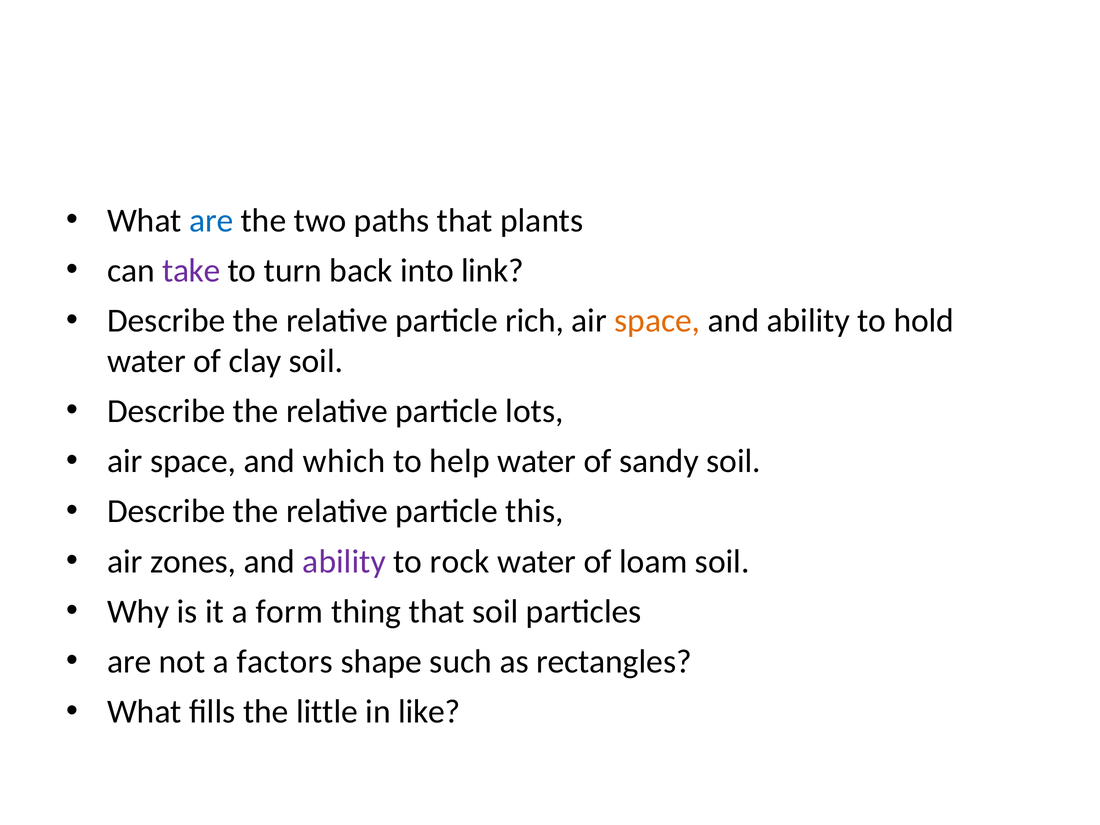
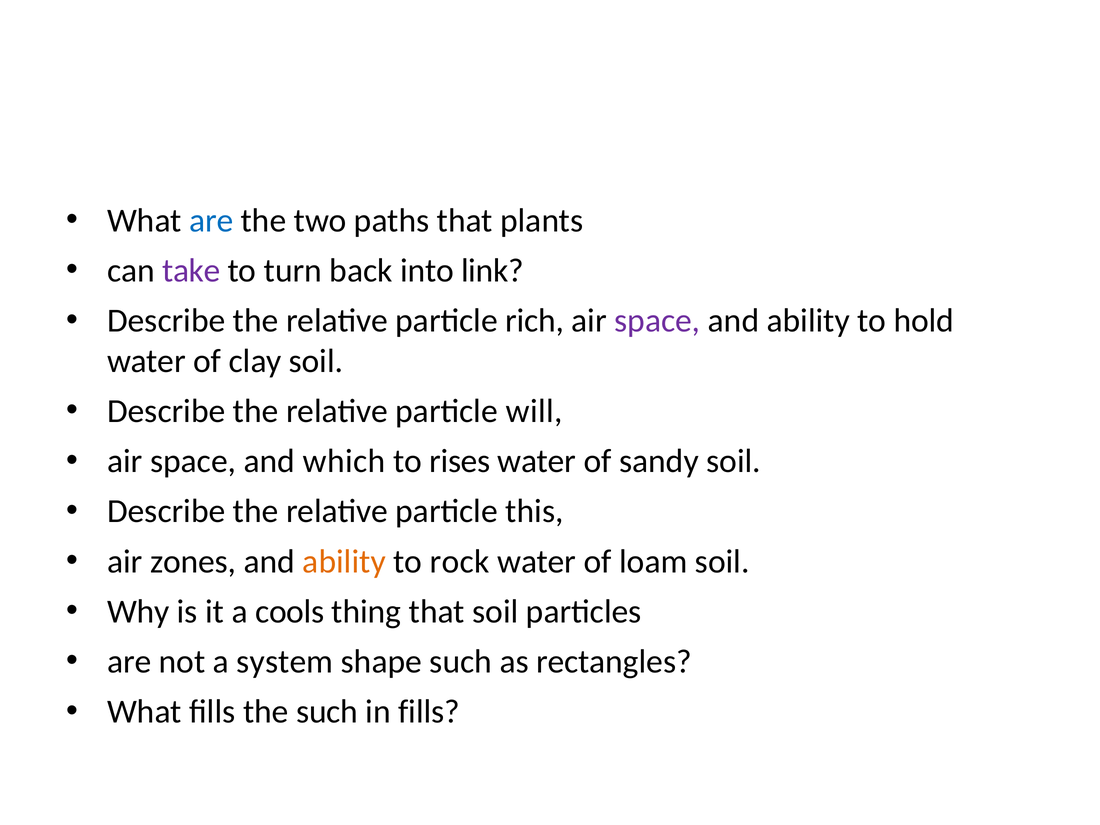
space colour: orange -> purple (657, 321)
lots: lots -> will (534, 411)
help: help -> rises (460, 461)
ability colour: purple -> orange (344, 561)
form: form -> cools (290, 612)
factors: factors -> system (285, 662)
the little: little -> such (327, 712)
in like: like -> fills (429, 712)
